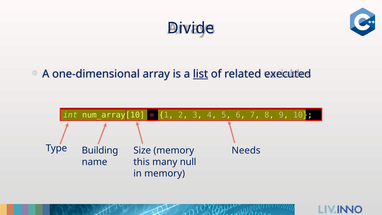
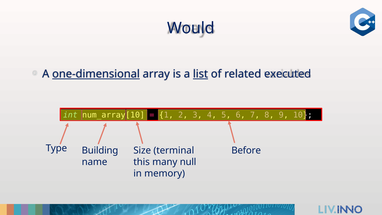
Divide: Divide -> Would (191, 28)
one-dimensional underline: none -> present (96, 74)
Size memory: memory -> terminal (174, 150)
Needs: Needs -> Before (246, 150)
